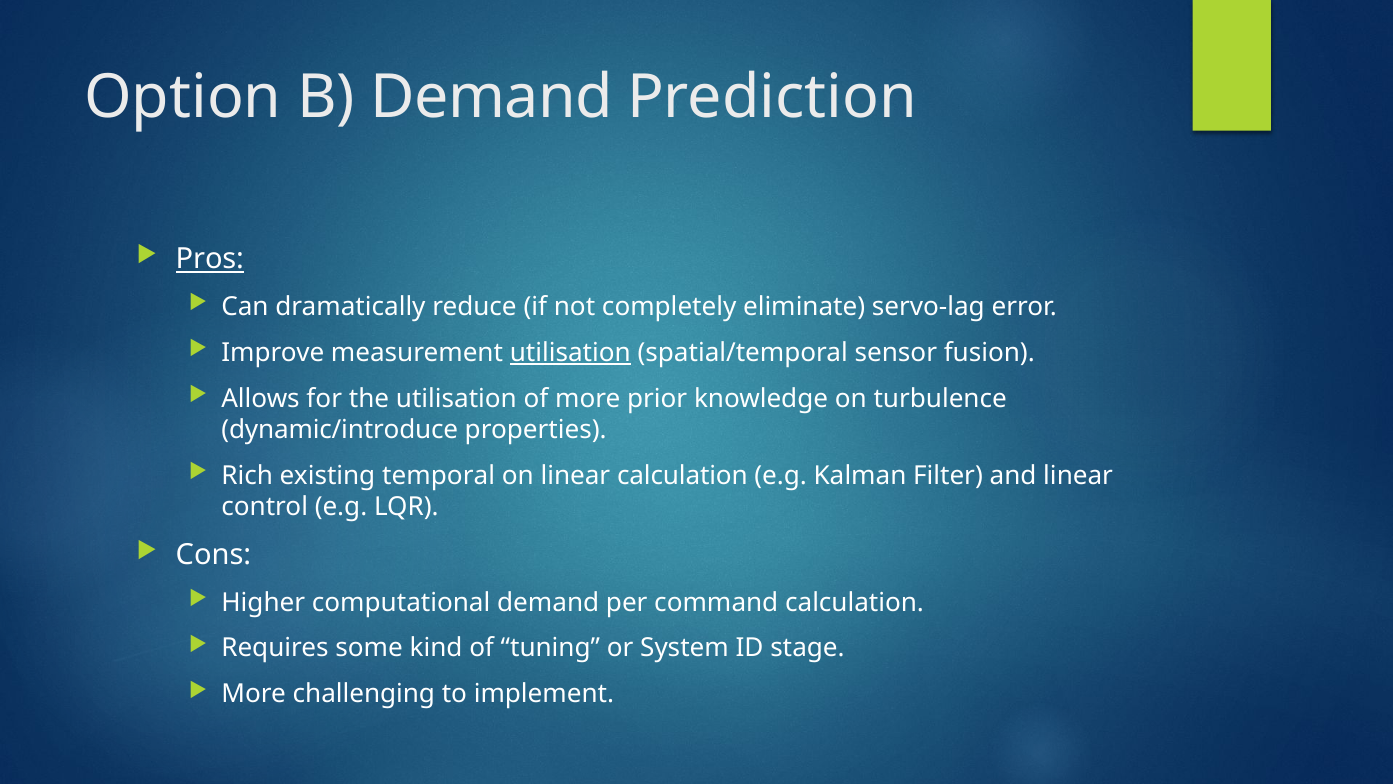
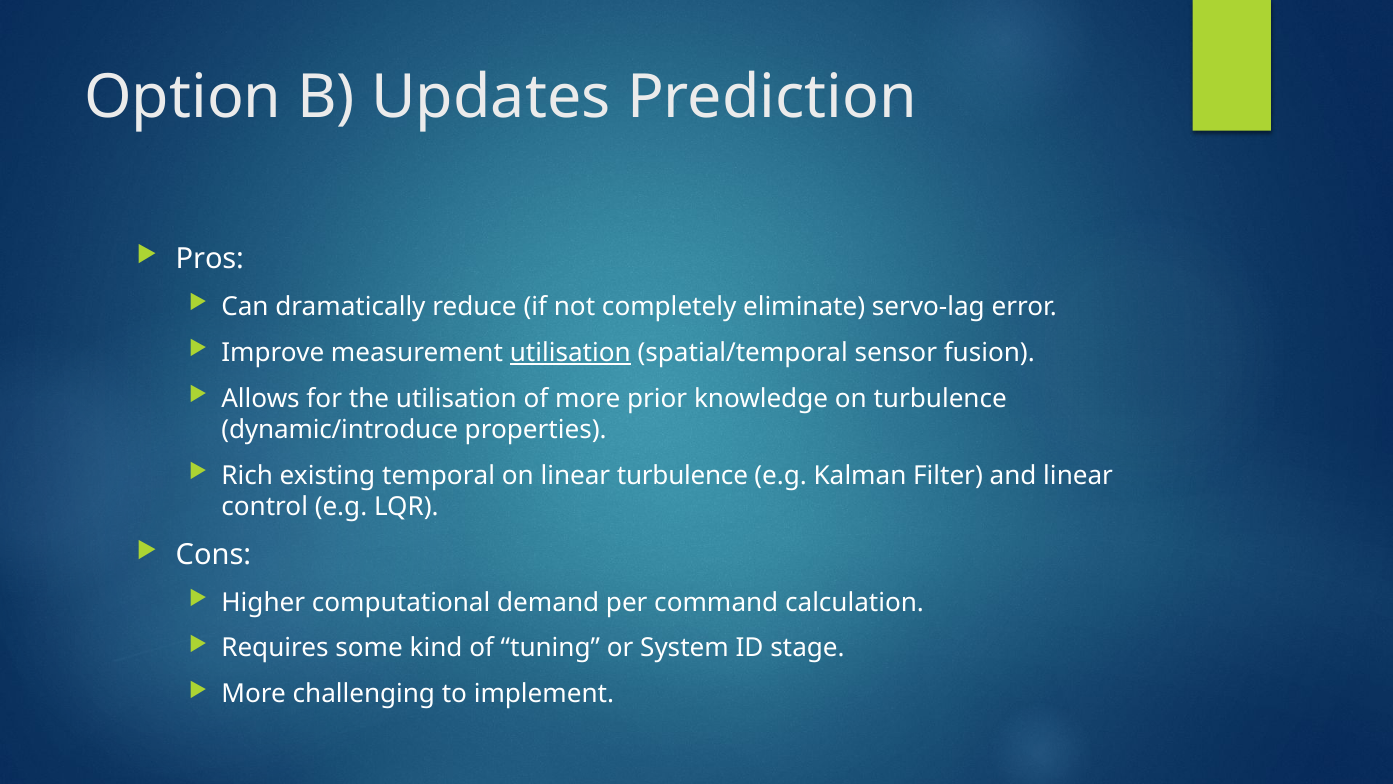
B Demand: Demand -> Updates (491, 98)
Pros underline: present -> none (210, 259)
linear calculation: calculation -> turbulence (682, 476)
